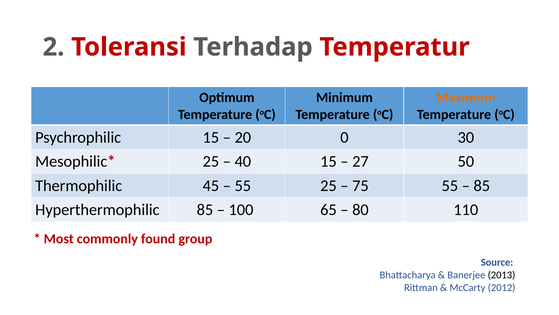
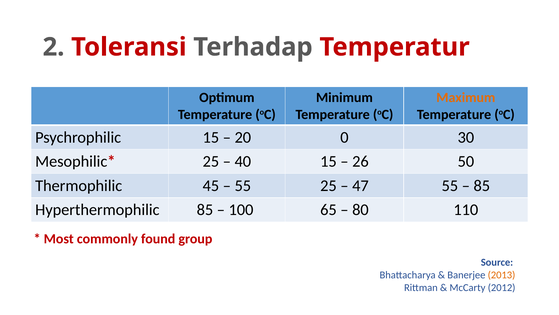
27: 27 -> 26 (360, 161)
75: 75 -> 47 (360, 185)
2013 colour: black -> orange (502, 274)
